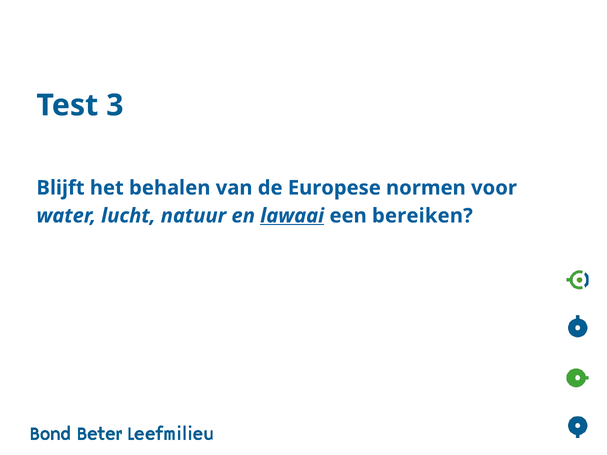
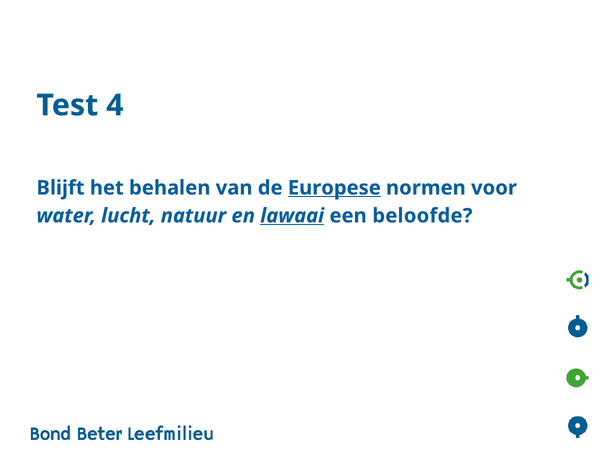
3: 3 -> 4 (115, 105)
Europese underline: none -> present (334, 188)
bereiken: bereiken -> beloofde (422, 216)
